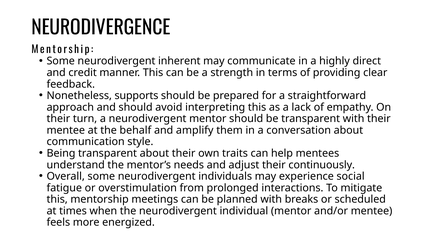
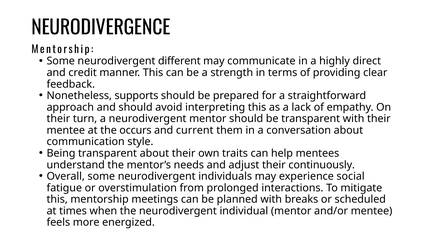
inherent: inherent -> different (179, 61)
behalf: behalf -> occurs (135, 130)
amplify: amplify -> current (195, 130)
